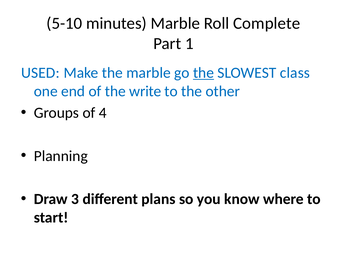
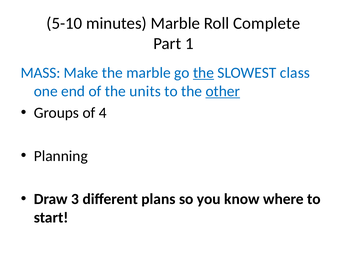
USED: USED -> MASS (41, 73)
write: write -> units (145, 91)
other underline: none -> present (223, 91)
